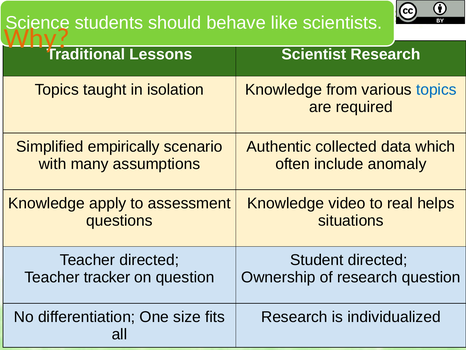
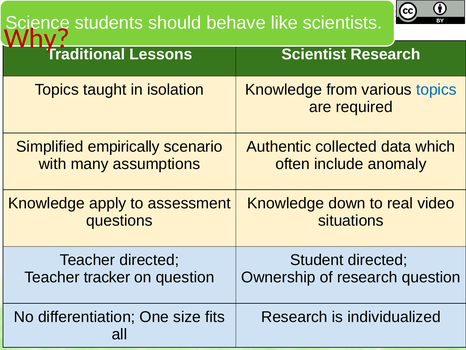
Why colour: orange -> red (37, 38)
video: video -> down (347, 203)
helps: helps -> video (436, 203)
